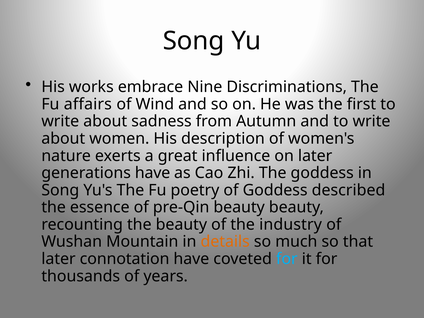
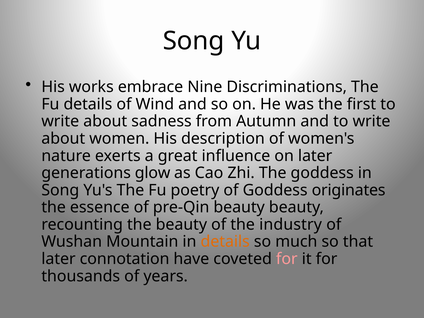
Fu affairs: affairs -> details (88, 104)
generations have: have -> glow (153, 173)
described: described -> originates (349, 190)
for colour: light blue -> pink (287, 259)
